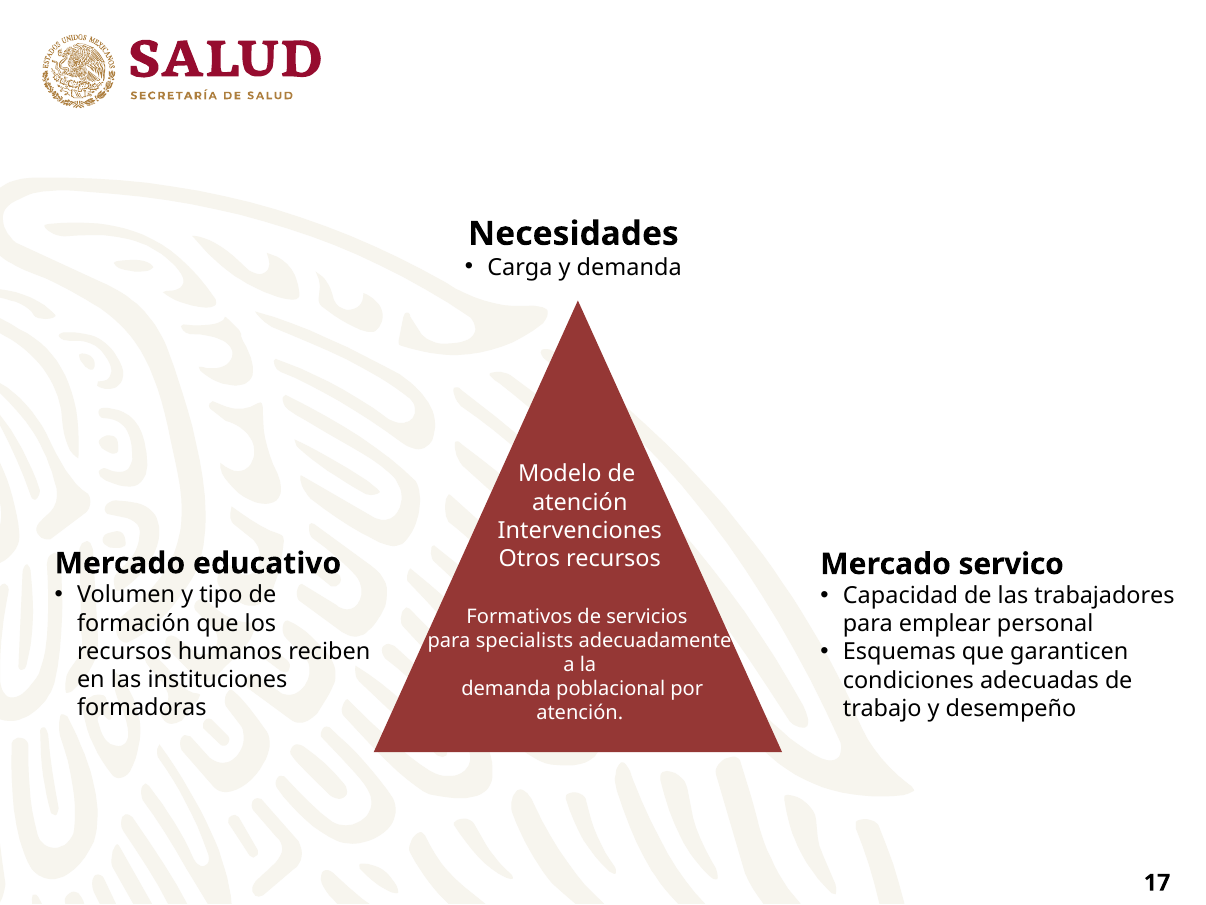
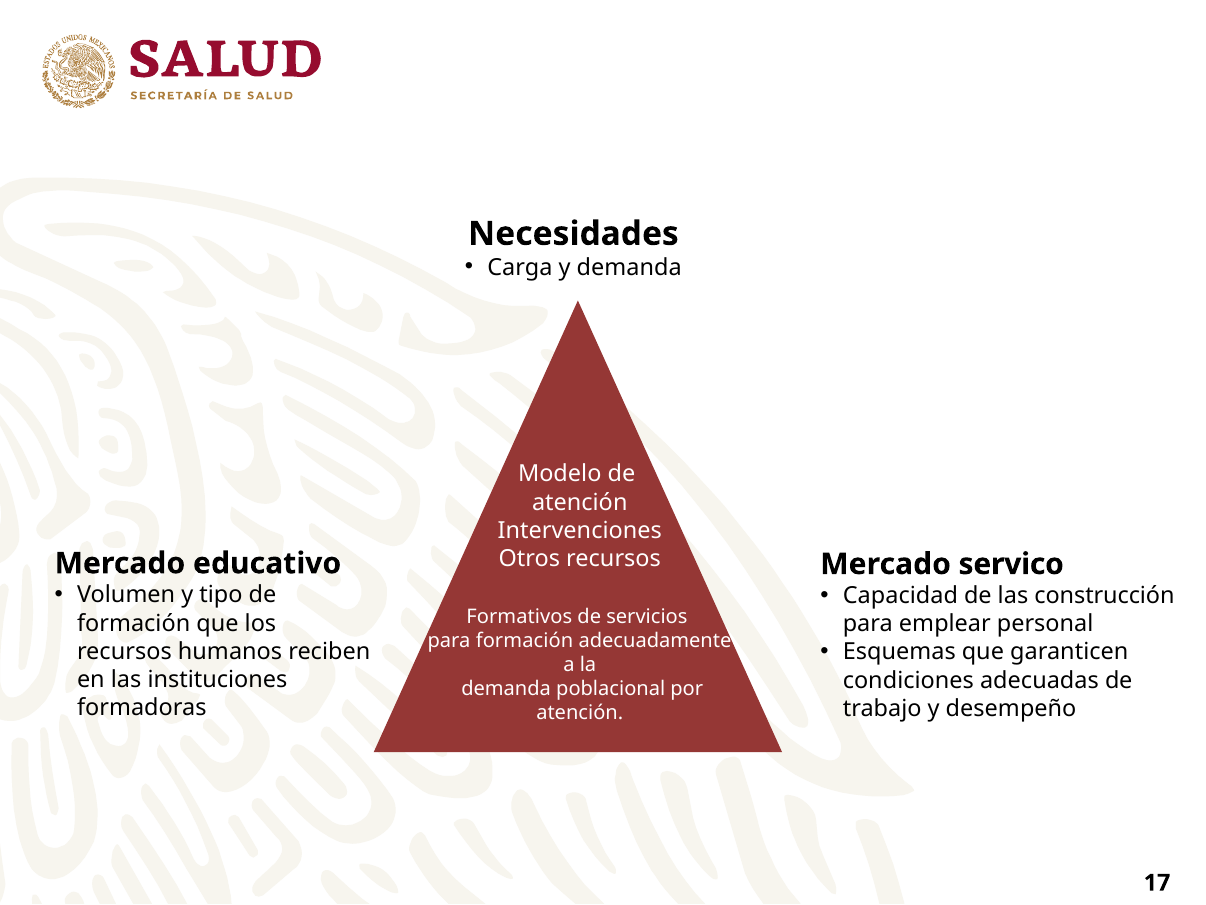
trabajadores: trabajadores -> construcción (1104, 596)
para specialists: specialists -> formación (525, 641)
